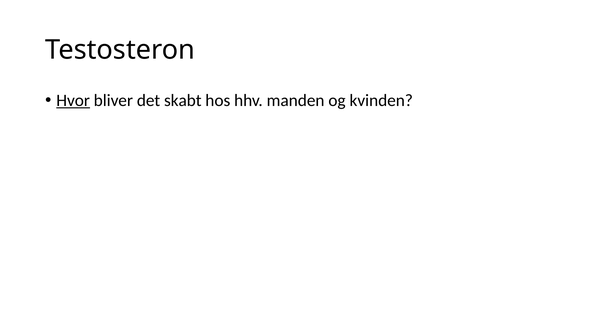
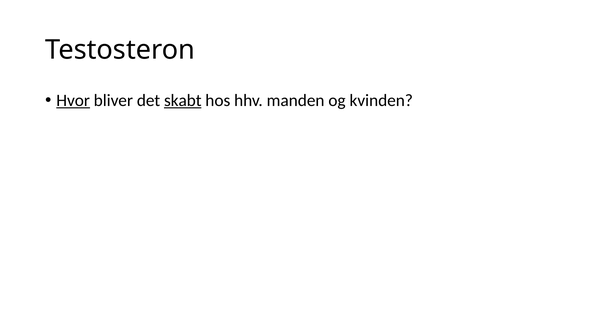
skabt underline: none -> present (183, 100)
